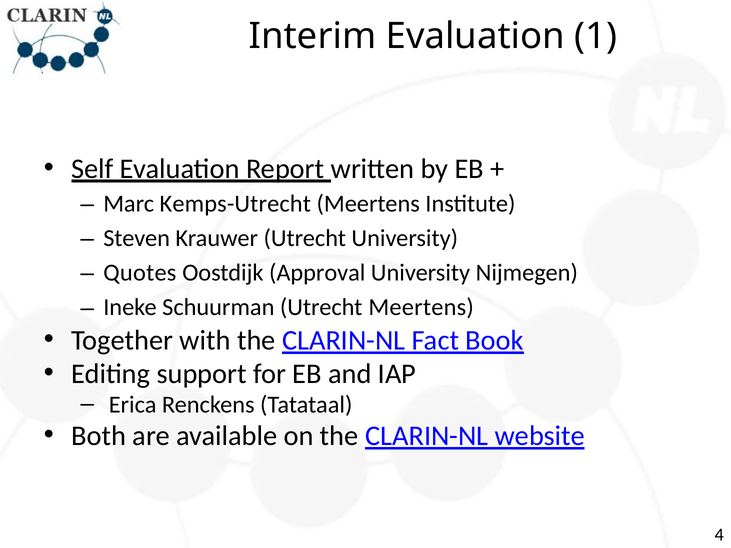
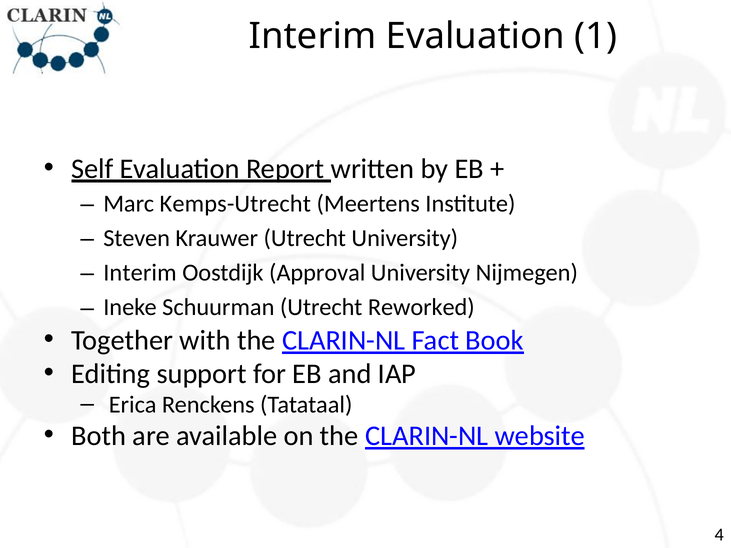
Quotes: Quotes -> Interim (140, 273)
Utrecht Meertens: Meertens -> Reworked (421, 307)
